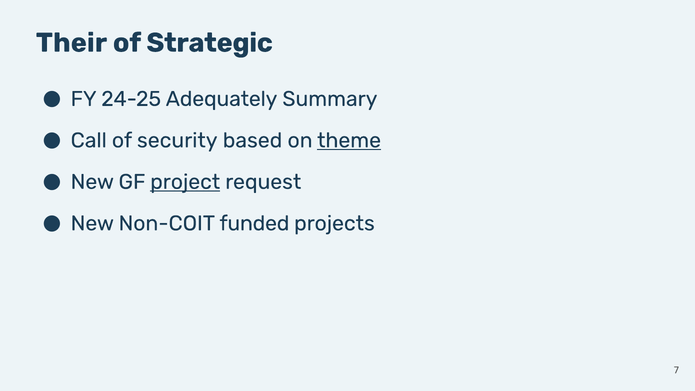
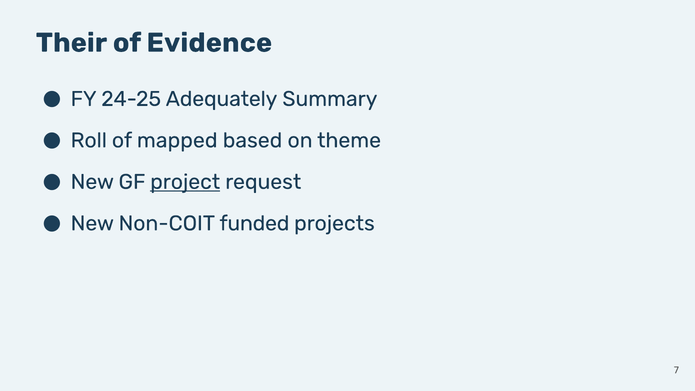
Strategic: Strategic -> Evidence (209, 43)
Call: Call -> Roll (89, 140)
security: security -> mapped (177, 140)
theme underline: present -> none (349, 140)
